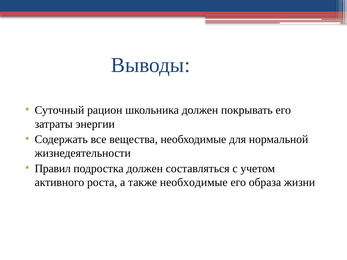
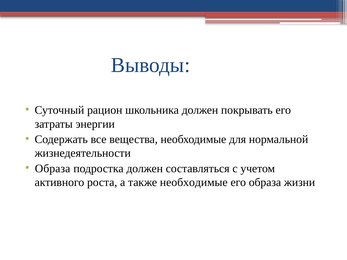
Правил: Правил -> Образа (53, 169)
